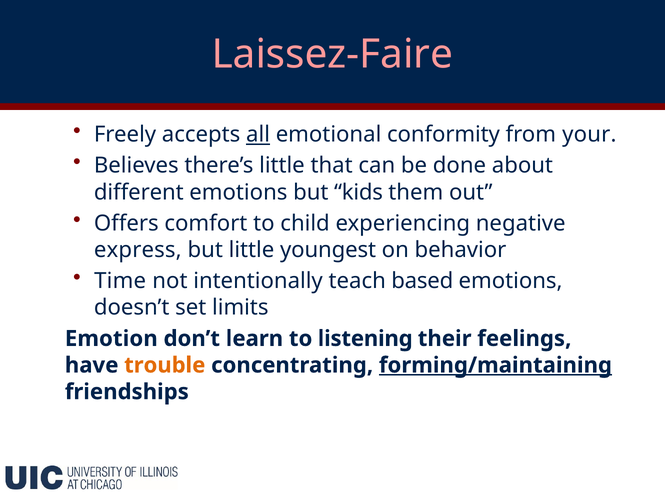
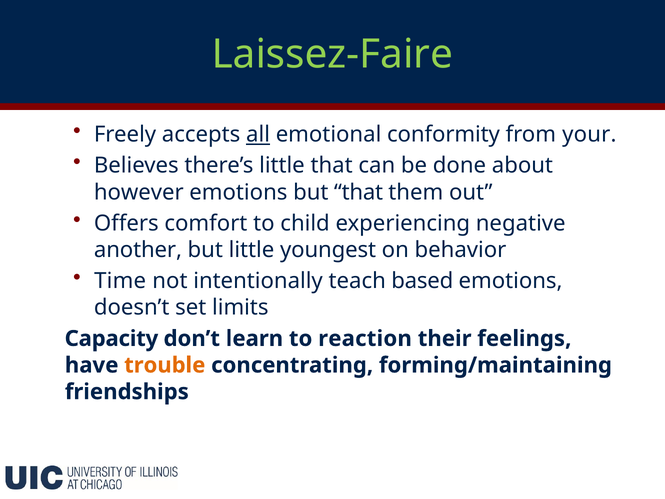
Laissez-Faire colour: pink -> light green (332, 54)
different: different -> however (139, 192)
but kids: kids -> that (359, 192)
express: express -> another (138, 250)
Emotion: Emotion -> Capacity (111, 338)
listening: listening -> reaction (365, 338)
forming/maintaining underline: present -> none (495, 365)
